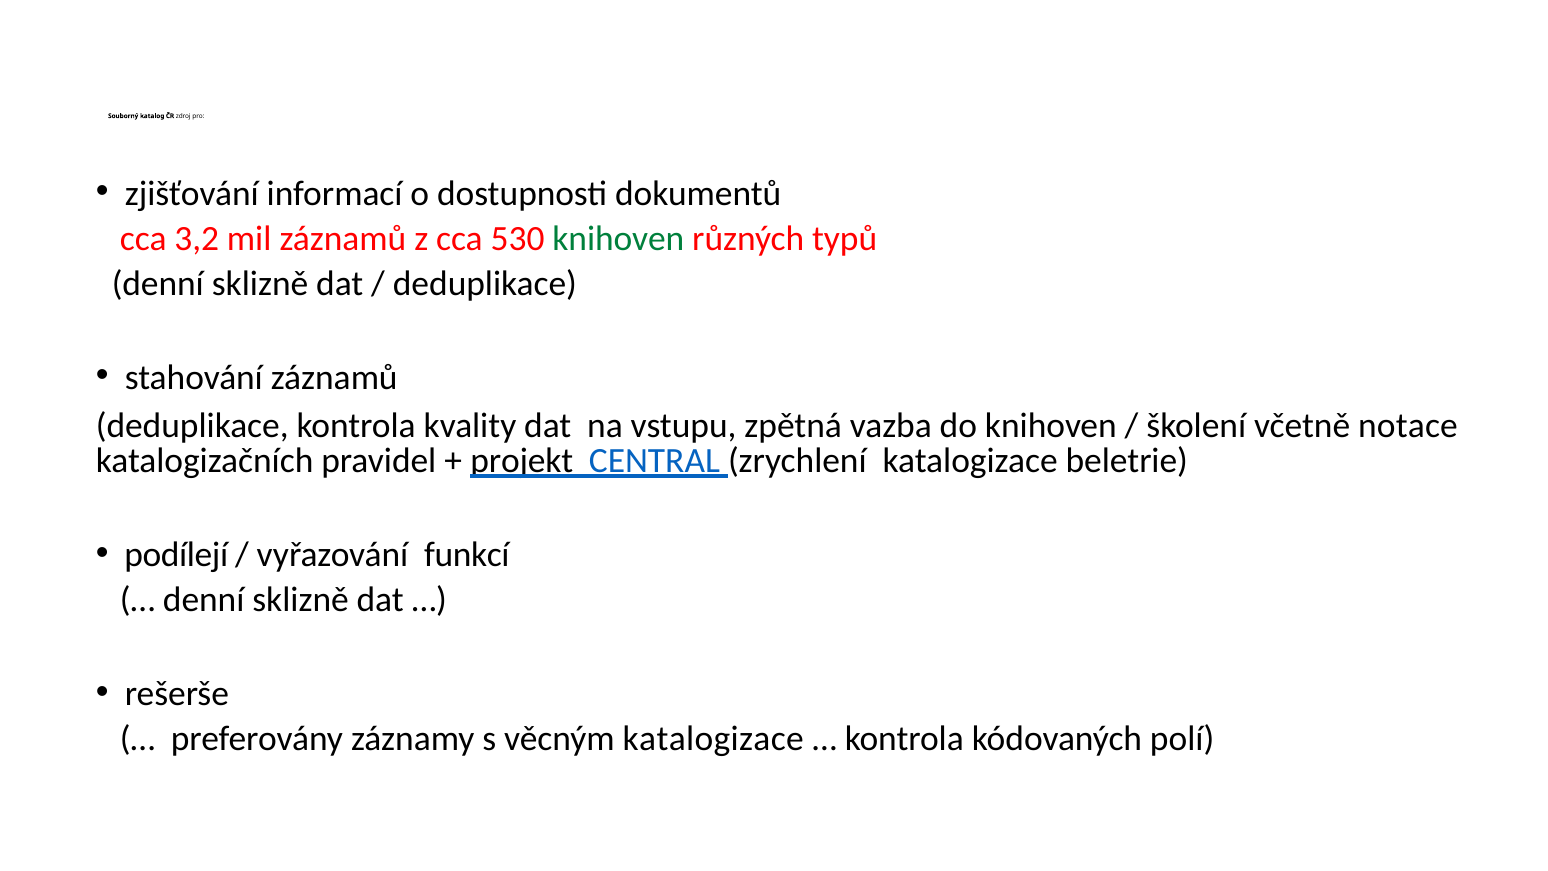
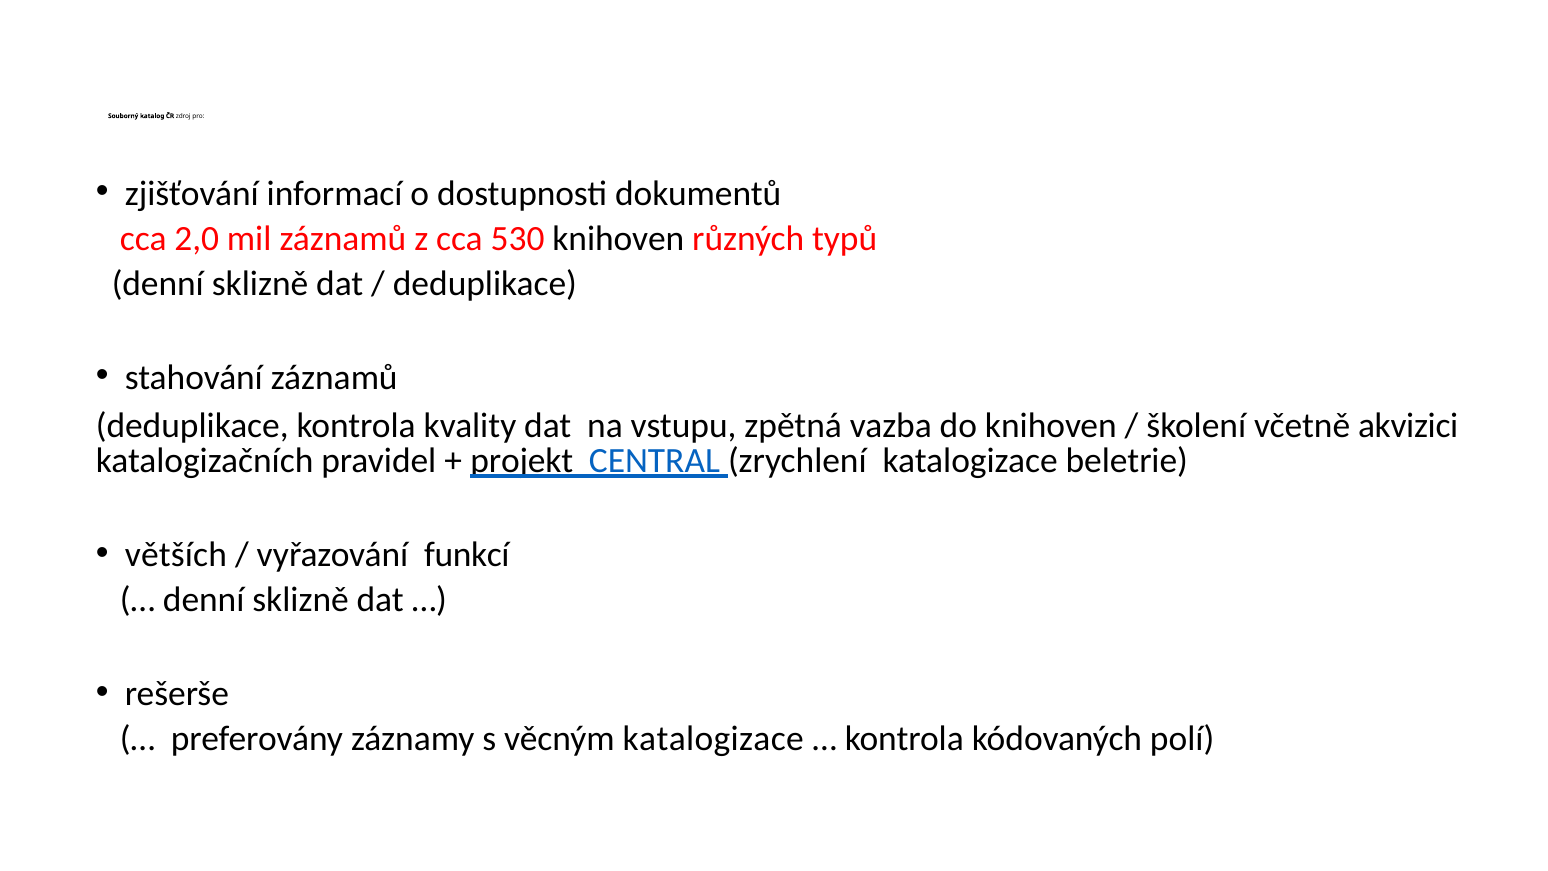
3,2: 3,2 -> 2,0 (197, 239)
knihoven colour: green -> black (618, 239)
notace: notace -> akvizici (1408, 426)
podílejí: podílejí -> větších (176, 555)
